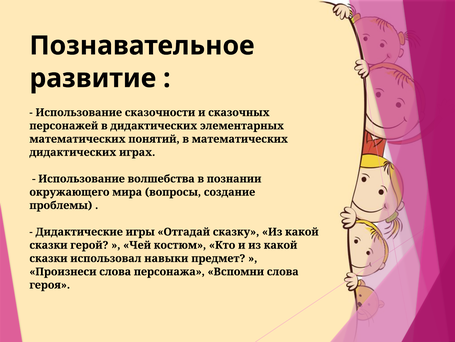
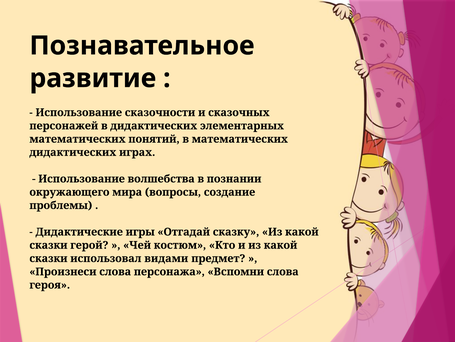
навыки: навыки -> видами (166, 258)
